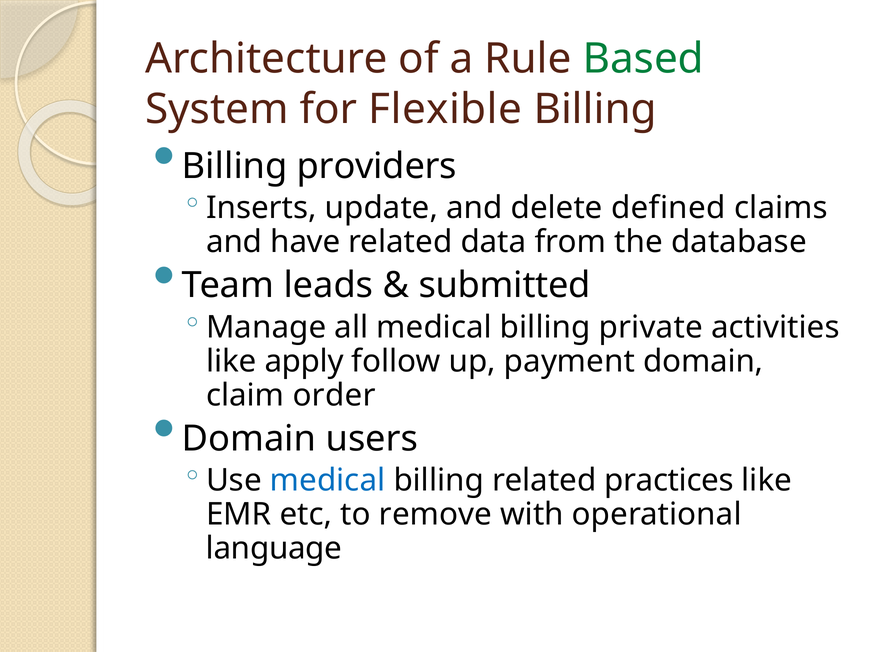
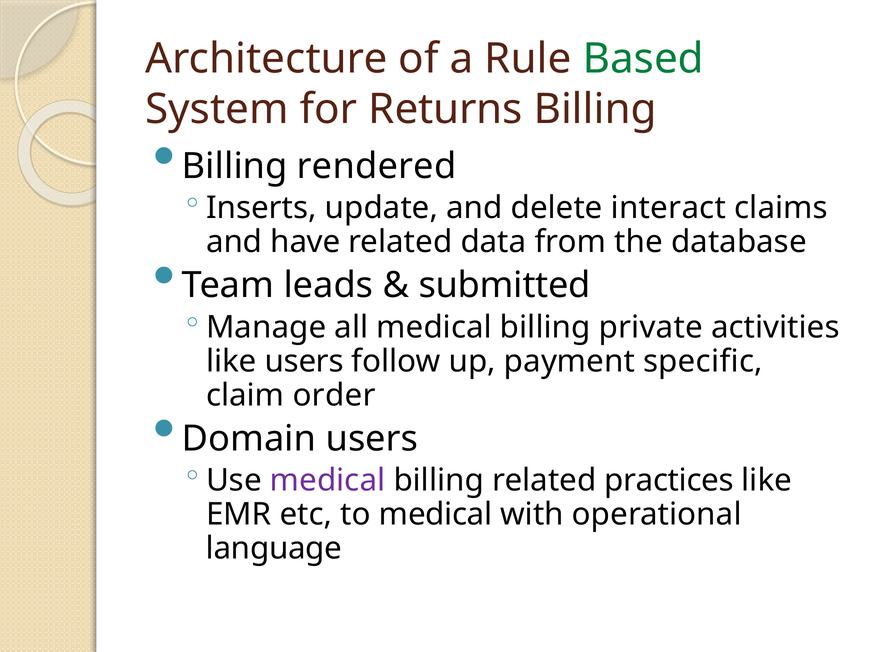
Flexible: Flexible -> Returns (446, 109)
providers: providers -> rendered (377, 166)
defined: defined -> interact (668, 208)
like apply: apply -> users (304, 362)
payment domain: domain -> specific (703, 362)
medical colour: blue -> purple (328, 481)
to remove: remove -> medical (436, 515)
